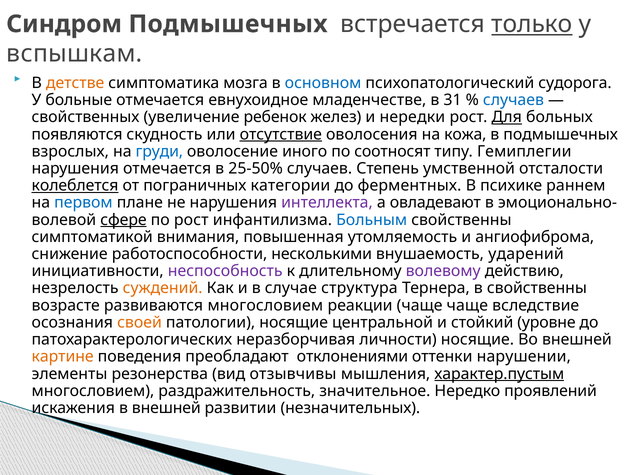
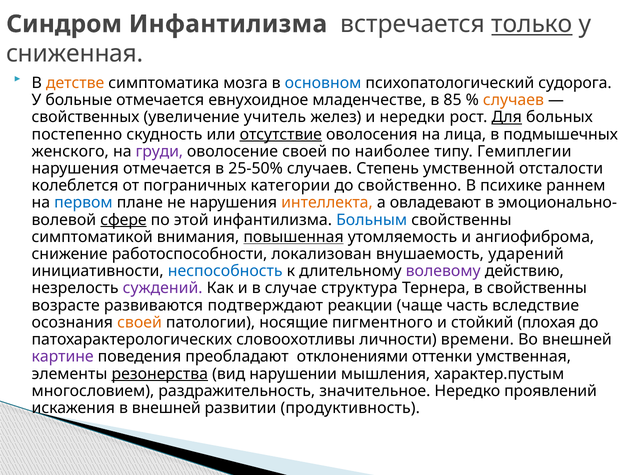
Синдром Подмышечных: Подмышечных -> Инфантилизма (228, 24)
вспышкам: вспышкам -> сниженная (75, 54)
31: 31 -> 85 (453, 100)
случаев colour: blue -> orange (513, 100)
ребенок: ребенок -> учитель (275, 117)
появляются: появляются -> постепенно (77, 134)
кожа: кожа -> лица (465, 134)
взрослых: взрослых -> женского (70, 152)
груди colour: blue -> purple (159, 152)
оволосение иного: иного -> своей (305, 152)
соотносят: соотносят -> наиболее (392, 152)
колеблется underline: present -> none (75, 186)
ферментных: ферментных -> свойственно (410, 186)
интеллекта colour: purple -> orange (327, 203)
по рост: рост -> этой (191, 220)
повышенная underline: none -> present (294, 237)
несколькими: несколькими -> локализован (322, 254)
неспособность colour: purple -> blue (225, 271)
суждений colour: orange -> purple (163, 289)
развиваются многословием: многословием -> подтверждают (265, 306)
чаще чаще: чаще -> часть (467, 306)
центральной: центральной -> пигментного (383, 323)
уровне: уровне -> плохая (546, 323)
неразборчивая: неразборчивая -> словоохотливы (296, 340)
личности носящие: носящие -> времени (477, 340)
картине colour: orange -> purple (63, 357)
нарушении: нарушении -> умственная (524, 357)
резонерства underline: none -> present (160, 374)
отзывчивы: отзывчивы -> нарушении (293, 374)
характер.пустым underline: present -> none (499, 374)
незначительных: незначительных -> продуктивность (350, 408)
